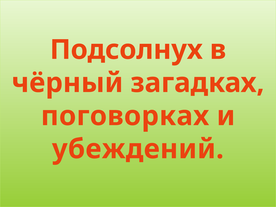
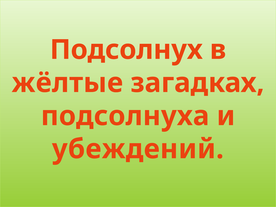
чёрный: чёрный -> жёлтые (67, 83)
поговорках: поговорках -> подсолнуха (125, 116)
